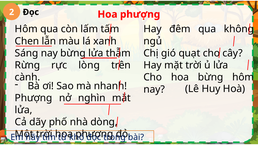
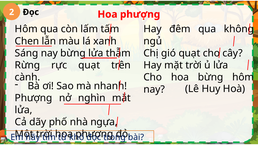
lòng: lòng -> quạt (89, 65)
dòng: dòng -> ngựa (104, 122)
